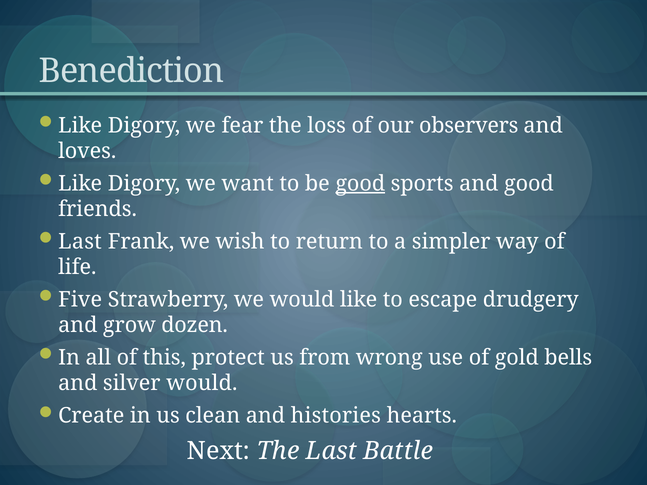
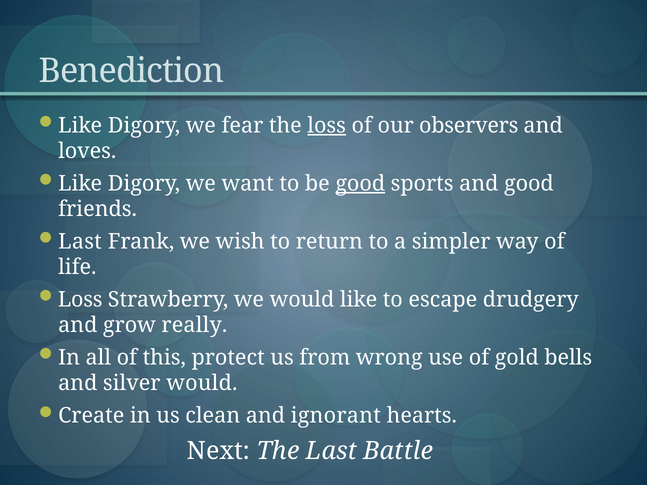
loss underline: none -> present (327, 125)
Five: Five -> Loss (80, 300)
dozen: dozen -> really (194, 325)
histories: histories -> ignorant (336, 416)
